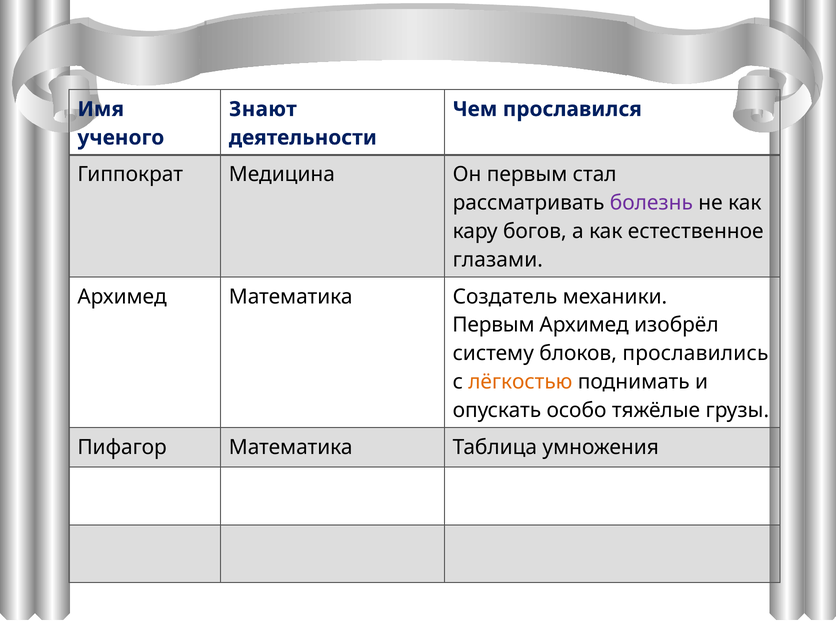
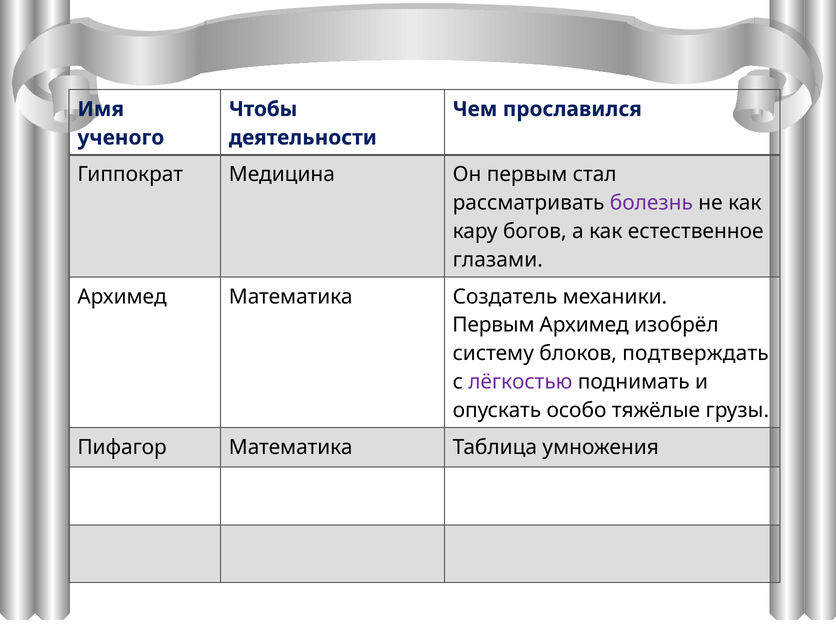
Знают: Знают -> Чтобы (263, 109)
прославились: прославились -> подтверждать (695, 354)
лёгкостью colour: orange -> purple (520, 382)
